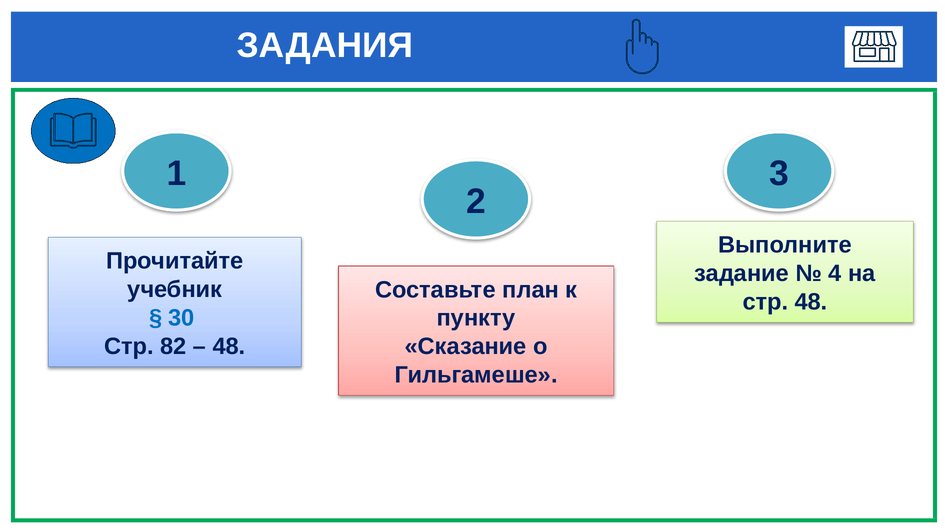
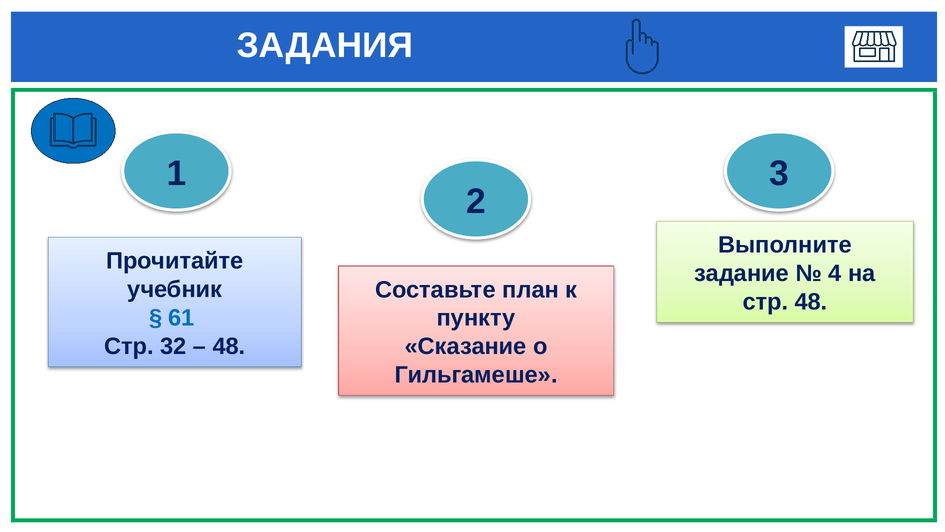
30: 30 -> 61 (181, 318)
82: 82 -> 32 (173, 346)
